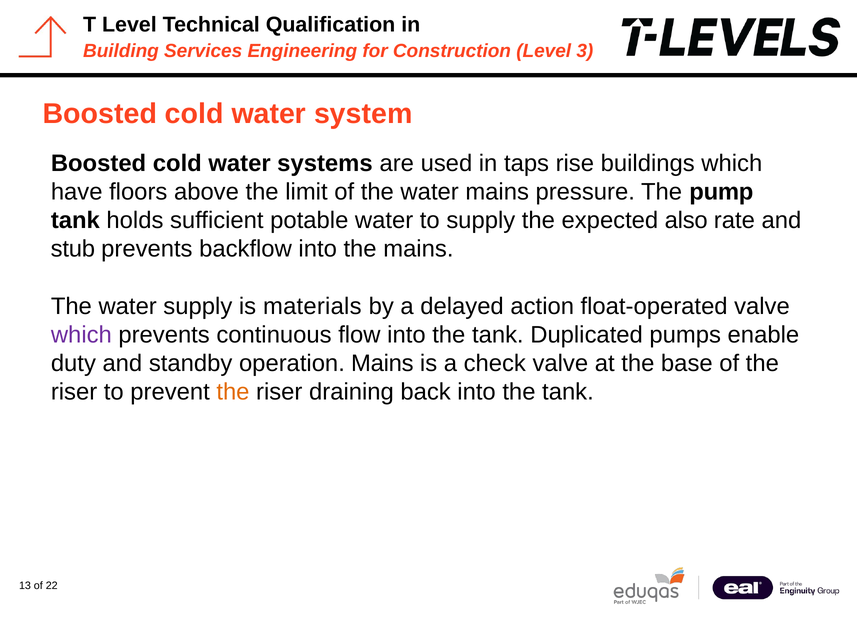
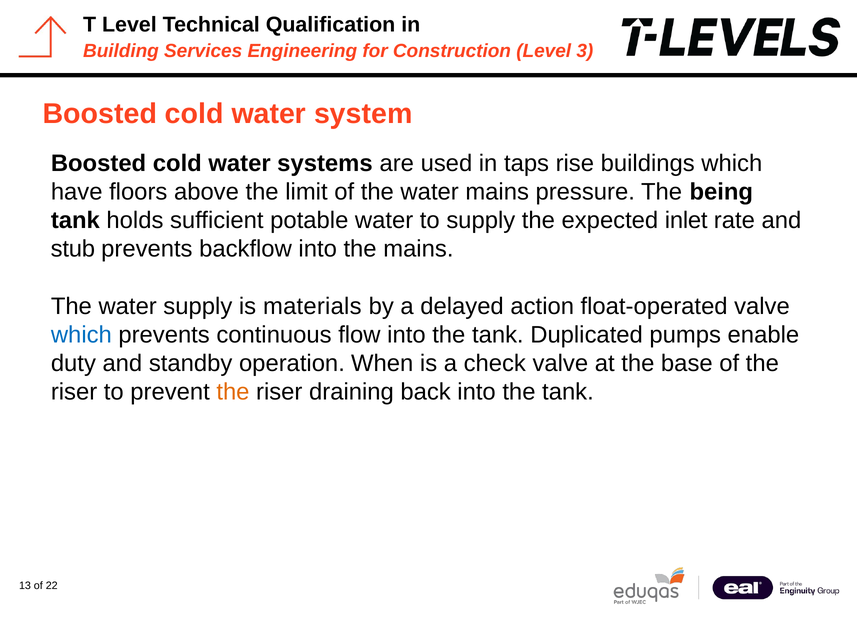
pump: pump -> being (721, 192)
also: also -> inlet (686, 220)
which colour: purple -> blue (81, 335)
operation Mains: Mains -> When (382, 363)
